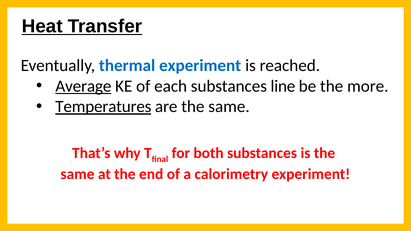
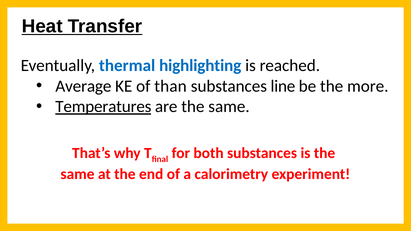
thermal experiment: experiment -> highlighting (200, 66)
Average underline: present -> none (83, 86)
each: each -> than (171, 86)
